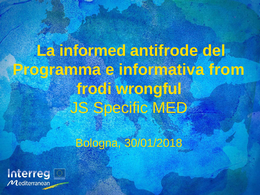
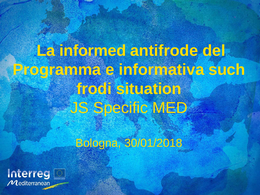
from: from -> such (227, 70)
wrongful: wrongful -> situation (149, 89)
